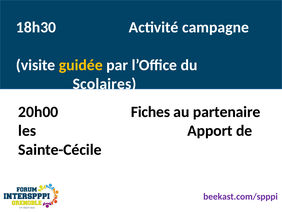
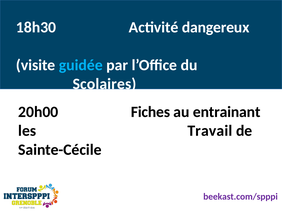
campagne: campagne -> dangereux (216, 27)
guidée colour: yellow -> light blue (81, 65)
partenaire: partenaire -> entrainant (227, 112)
Apport: Apport -> Travail (210, 130)
